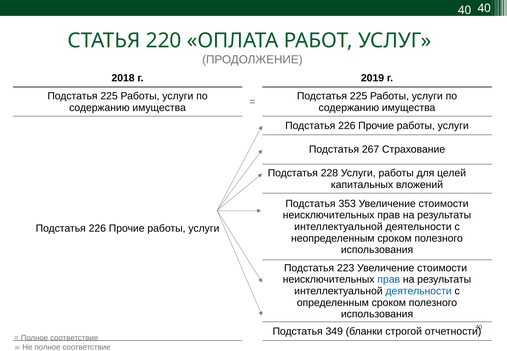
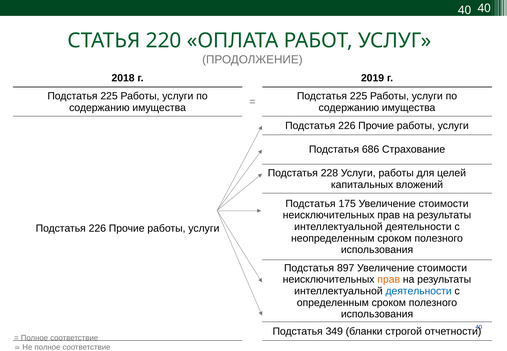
267: 267 -> 686 (371, 150)
353: 353 -> 175 (347, 204)
223: 223 -> 897 (346, 268)
прав colour: blue -> orange (389, 280)
